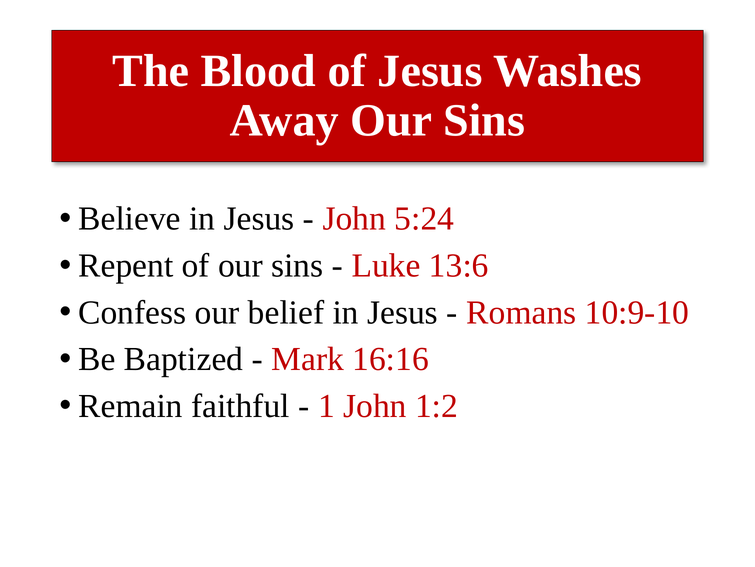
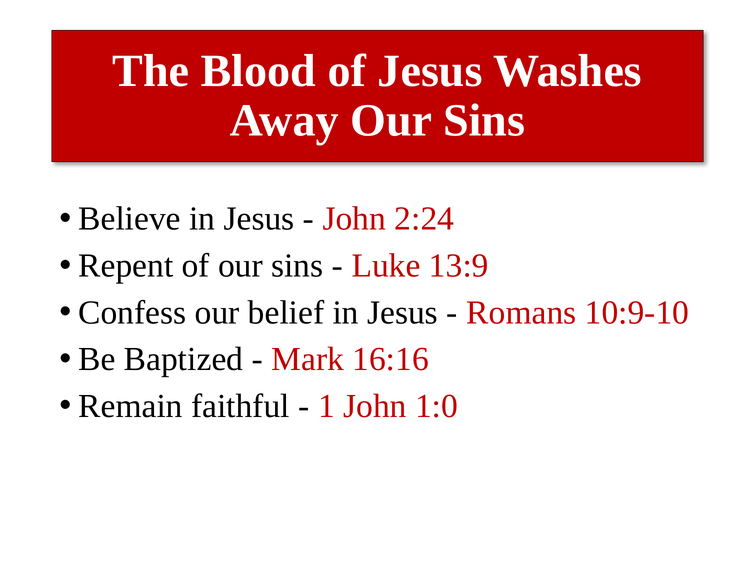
5:24: 5:24 -> 2:24 (424, 219)
13:6: 13:6 -> 13:9 (459, 265)
1:2: 1:2 -> 1:0 (436, 406)
